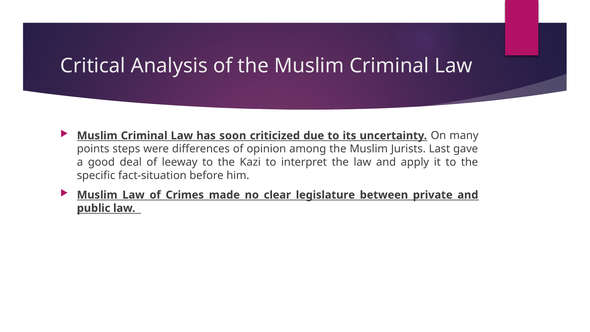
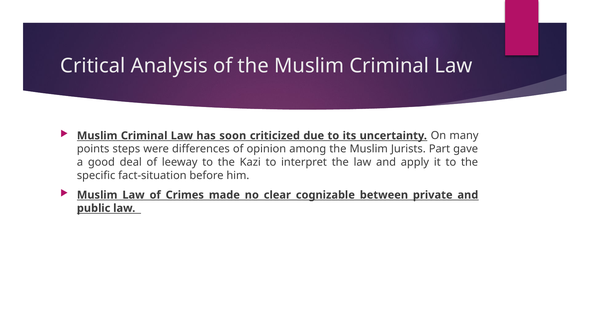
Last: Last -> Part (440, 149)
legislature: legislature -> cognizable (325, 195)
